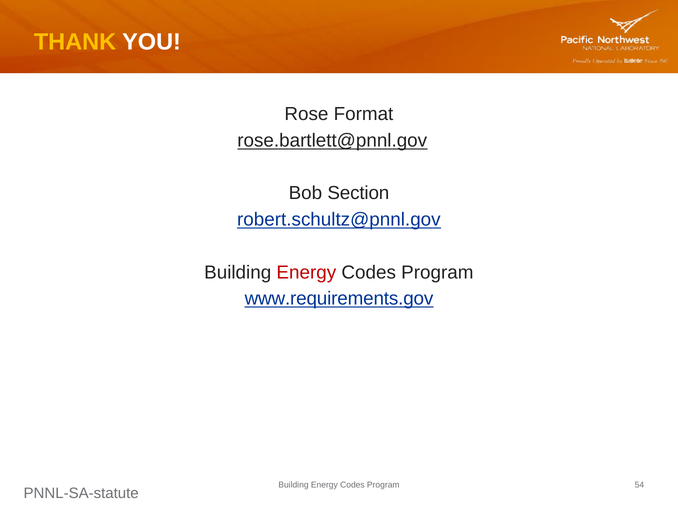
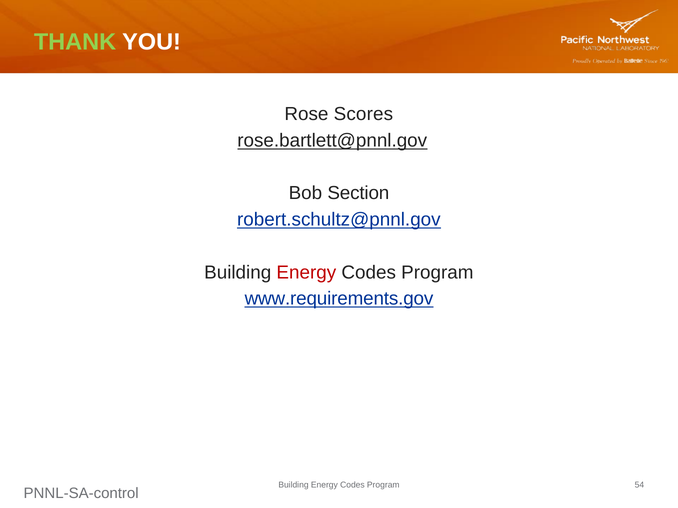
THANK colour: yellow -> light green (75, 42)
Format: Format -> Scores (363, 114)
PNNL-SA-statute: PNNL-SA-statute -> PNNL-SA-control (81, 494)
